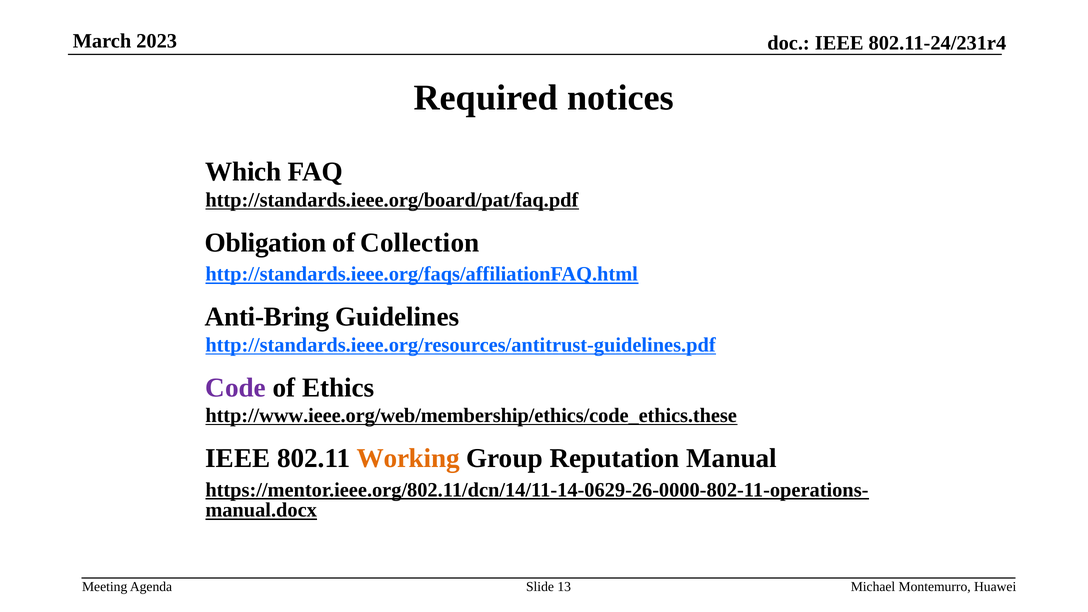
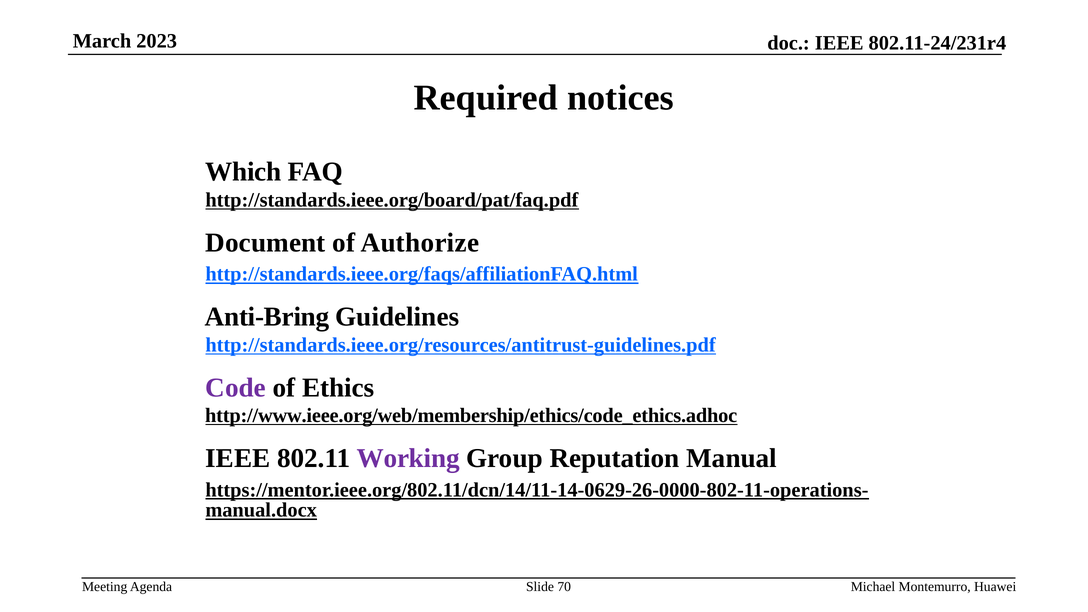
Obligation: Obligation -> Document (265, 243)
Collection: Collection -> Authorize (420, 243)
http://www.ieee.org/web/membership/ethics/code_ethics.these: http://www.ieee.org/web/membership/ethics/code_ethics.these -> http://www.ieee.org/web/membership/ethics/code_ethics.adhoc (471, 416)
Working colour: orange -> purple (408, 458)
13: 13 -> 70 (564, 587)
